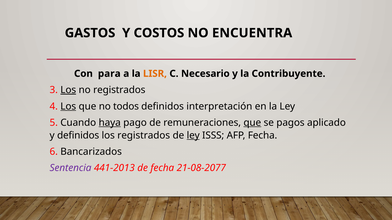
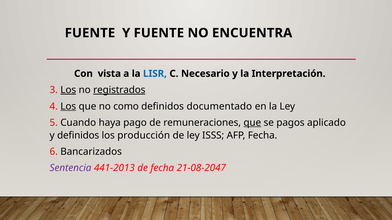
GASTOS: GASTOS -> FUENTE (90, 33)
Y COSTOS: COSTOS -> FUENTE (159, 33)
para: para -> vista (109, 74)
LISR colour: orange -> blue (155, 74)
Contribuyente: Contribuyente -> Interpretación (289, 74)
registrados underline: none -> present (119, 90)
todos: todos -> como (126, 107)
interpretación: interpretación -> documentado (219, 107)
haya underline: present -> none (110, 123)
los registrados: registrados -> producción (144, 136)
ley underline: present -> none (193, 136)
21-08-2077: 21-08-2077 -> 21-08-2047 (201, 168)
